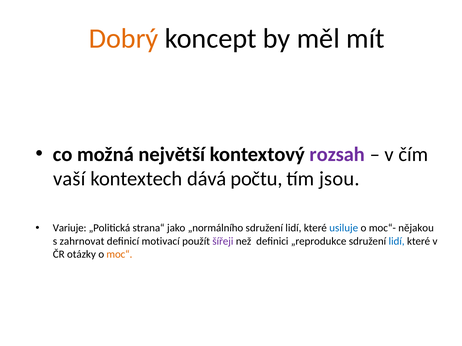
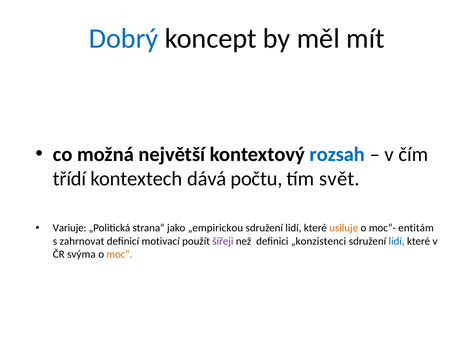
Dobrý colour: orange -> blue (124, 39)
rozsah colour: purple -> blue (337, 154)
vaší: vaší -> třídí (69, 179)
jsou: jsou -> svět (339, 179)
„normálního: „normálního -> „empirickou (215, 228)
usiluje colour: blue -> orange (344, 228)
nějakou: nějakou -> entitám (416, 228)
„reprodukce: „reprodukce -> „konzistenci (319, 241)
otázky: otázky -> svýma (81, 255)
